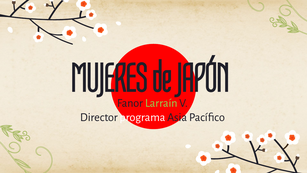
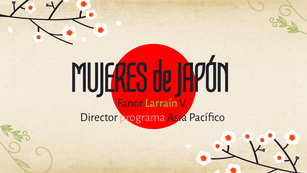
programa colour: white -> pink (143, 117)
